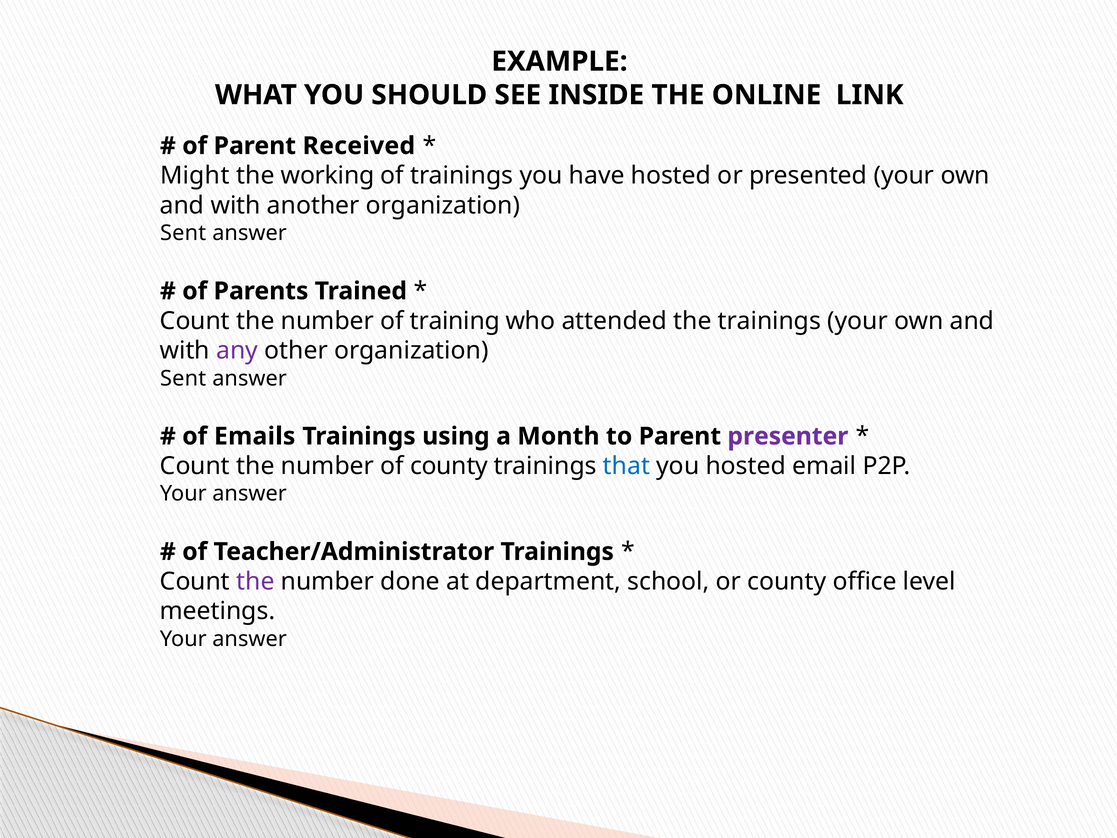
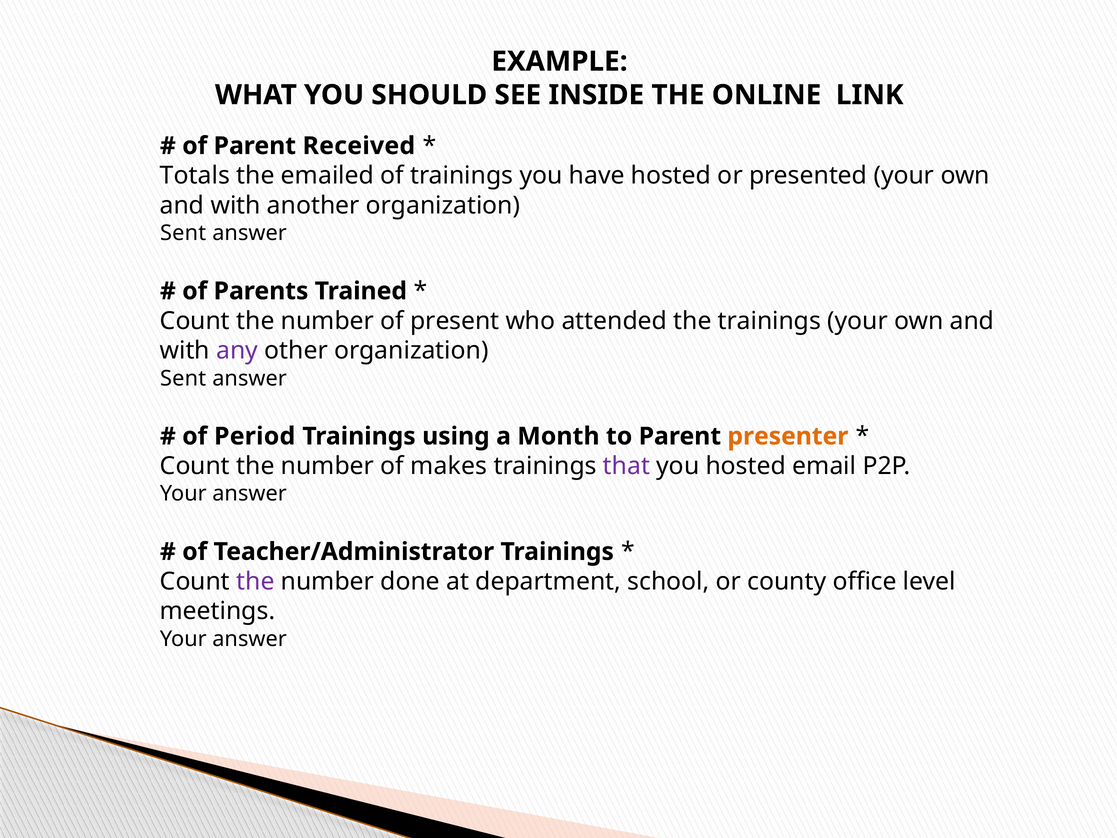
Might: Might -> Totals (195, 176)
working: working -> emailed (327, 176)
training: training -> present (455, 321)
Emails: Emails -> Period (255, 436)
presenter colour: purple -> orange (788, 436)
of county: county -> makes (449, 466)
that colour: blue -> purple (627, 466)
